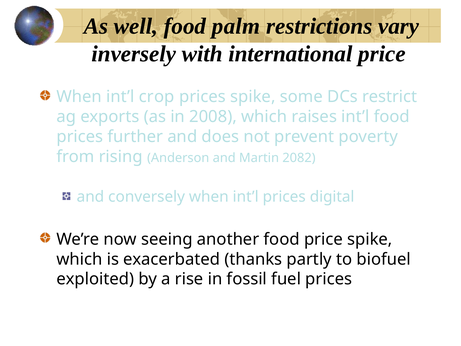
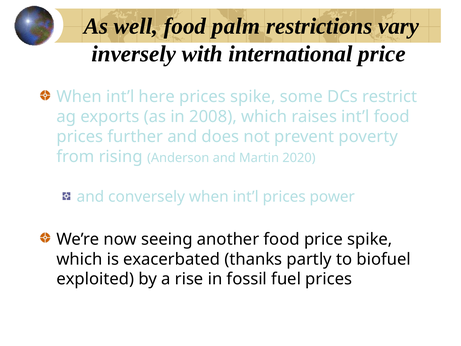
crop: crop -> here (157, 97)
2082: 2082 -> 2020 (299, 158)
digital: digital -> power (332, 197)
